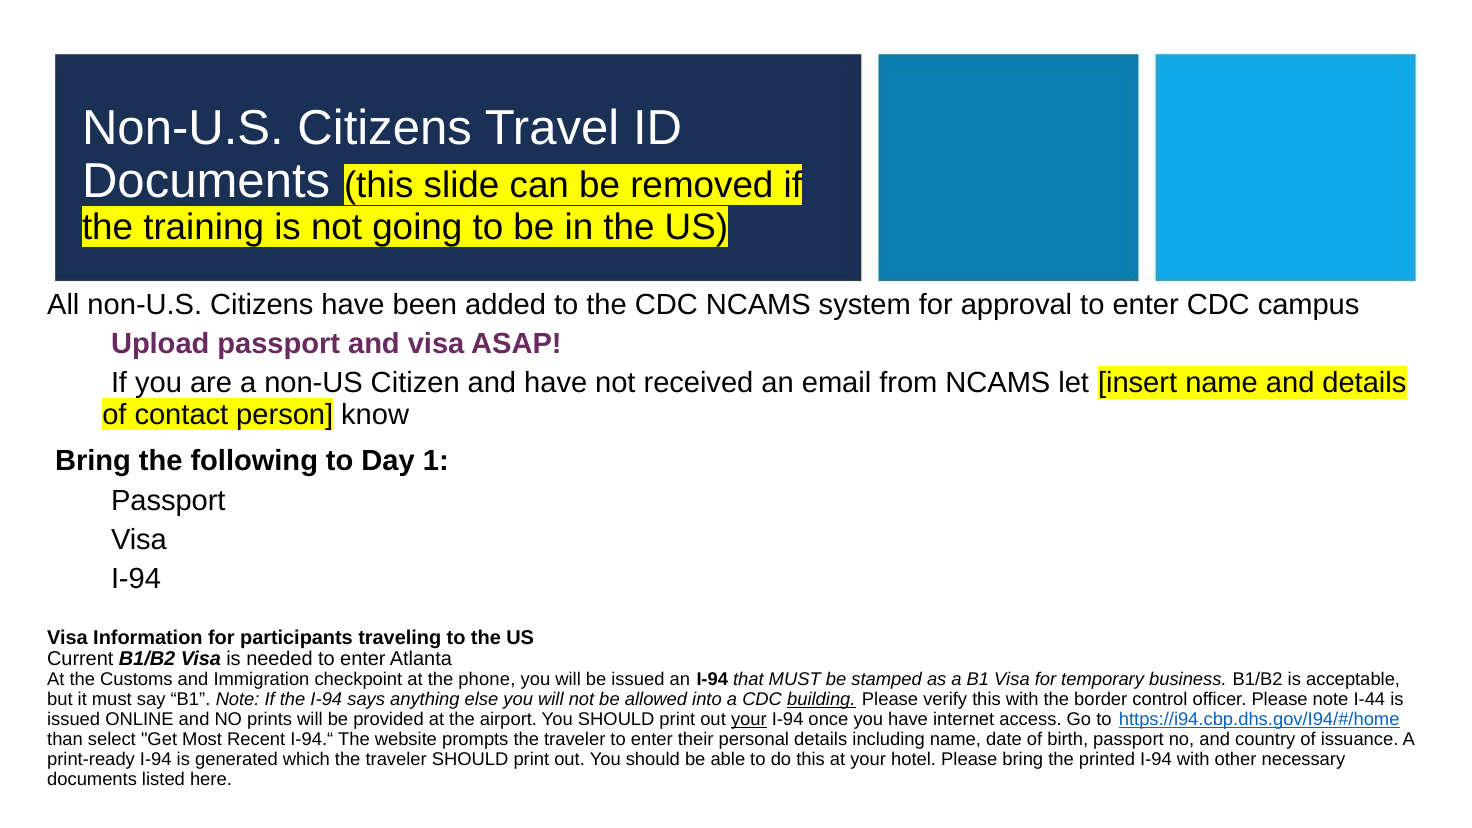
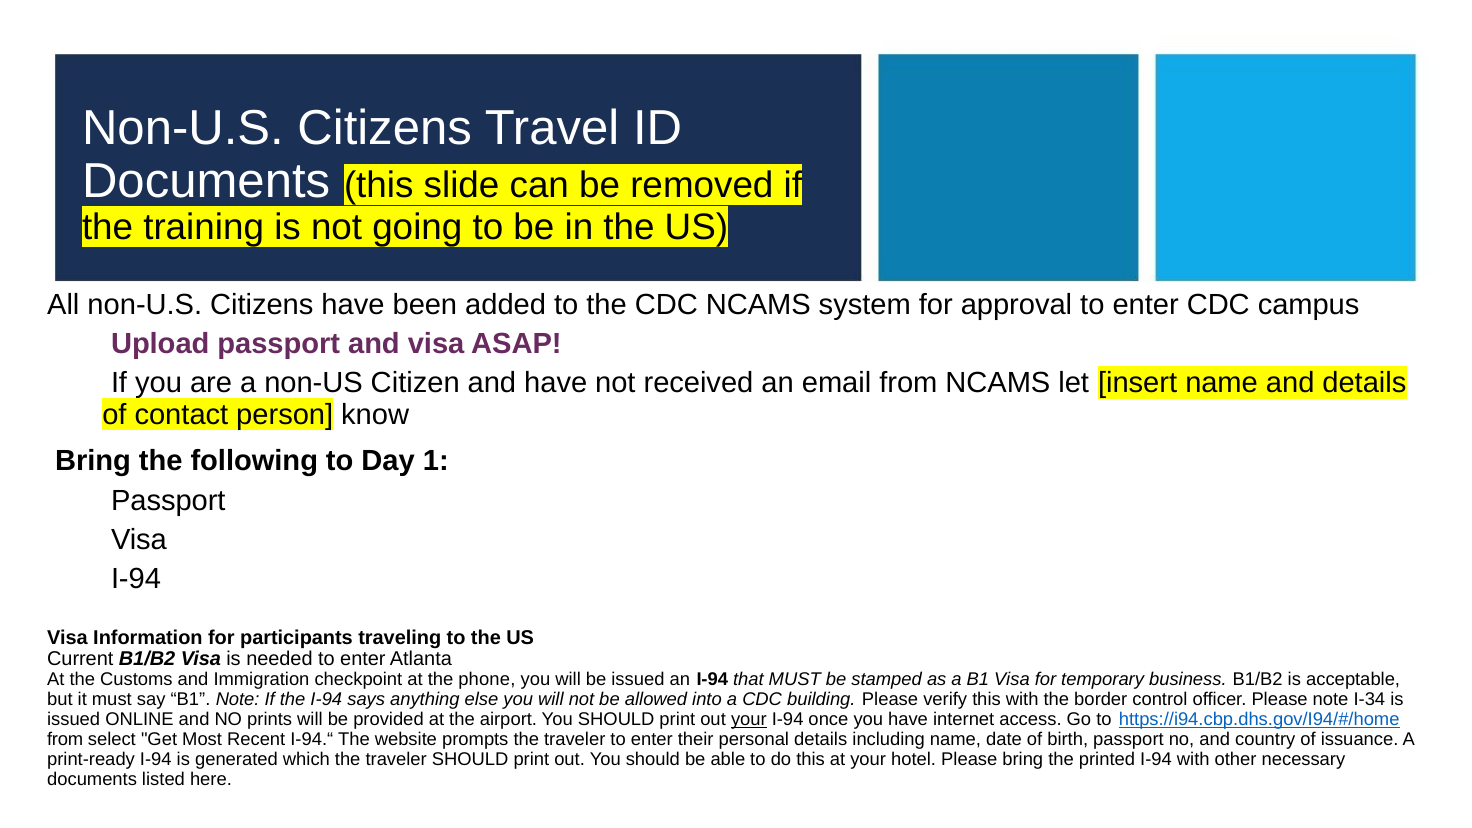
building underline: present -> none (821, 699)
I-44: I-44 -> I-34 (1369, 699)
than: than -> from (65, 739)
